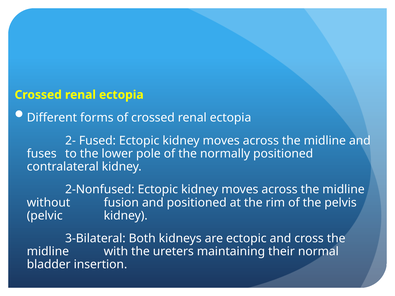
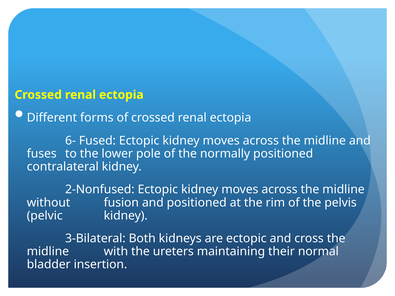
2-: 2- -> 6- (70, 141)
